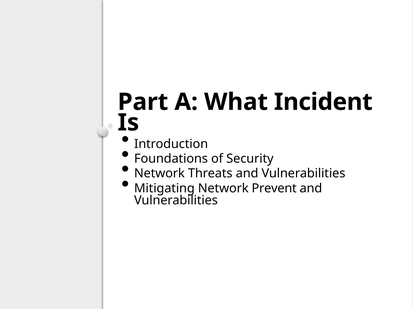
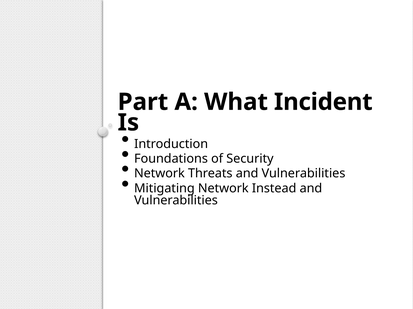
Prevent: Prevent -> Instead (274, 189)
